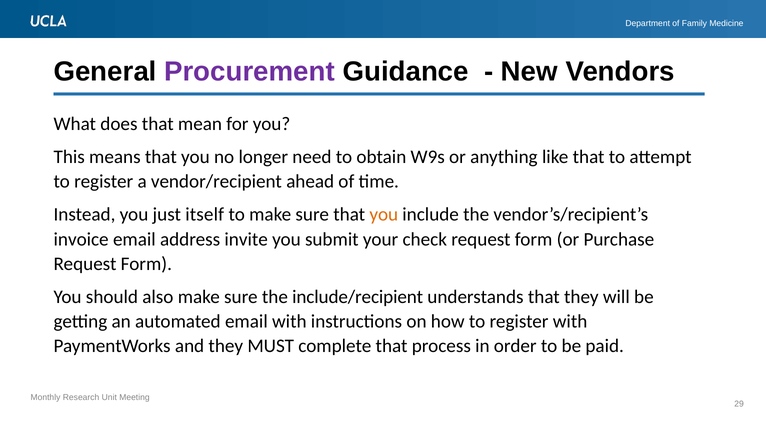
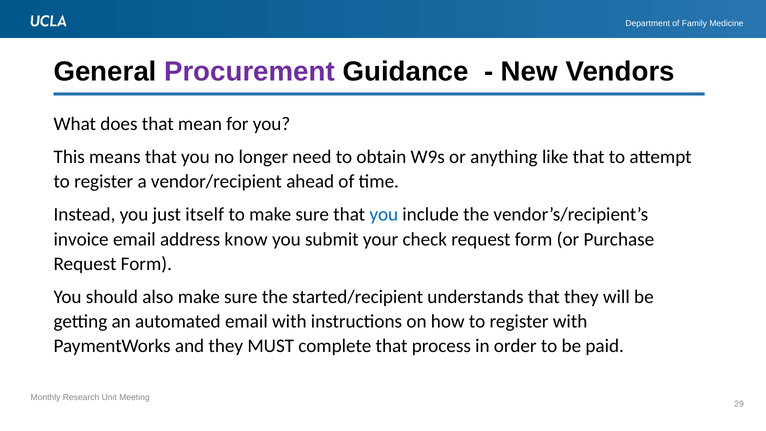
you colour: orange -> blue (384, 215)
invite: invite -> know (246, 239)
include/recipient: include/recipient -> started/recipient (358, 297)
